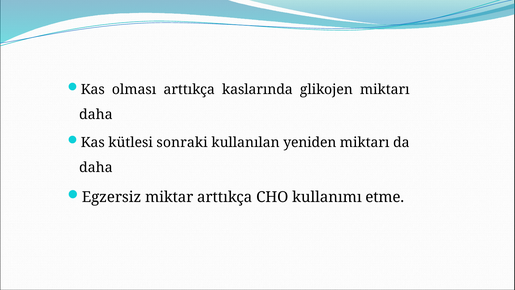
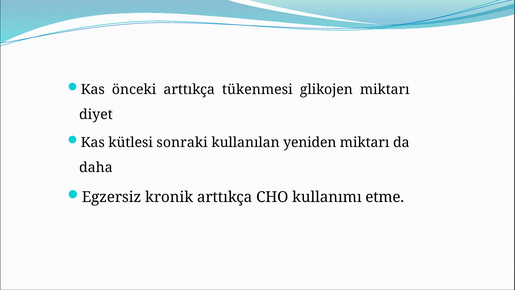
olması: olması -> önceki (134, 89)
kaslarında: kaslarında -> tükenmesi (257, 89)
daha: daha -> diyet (96, 114)
miktar: miktar -> kronik (169, 197)
